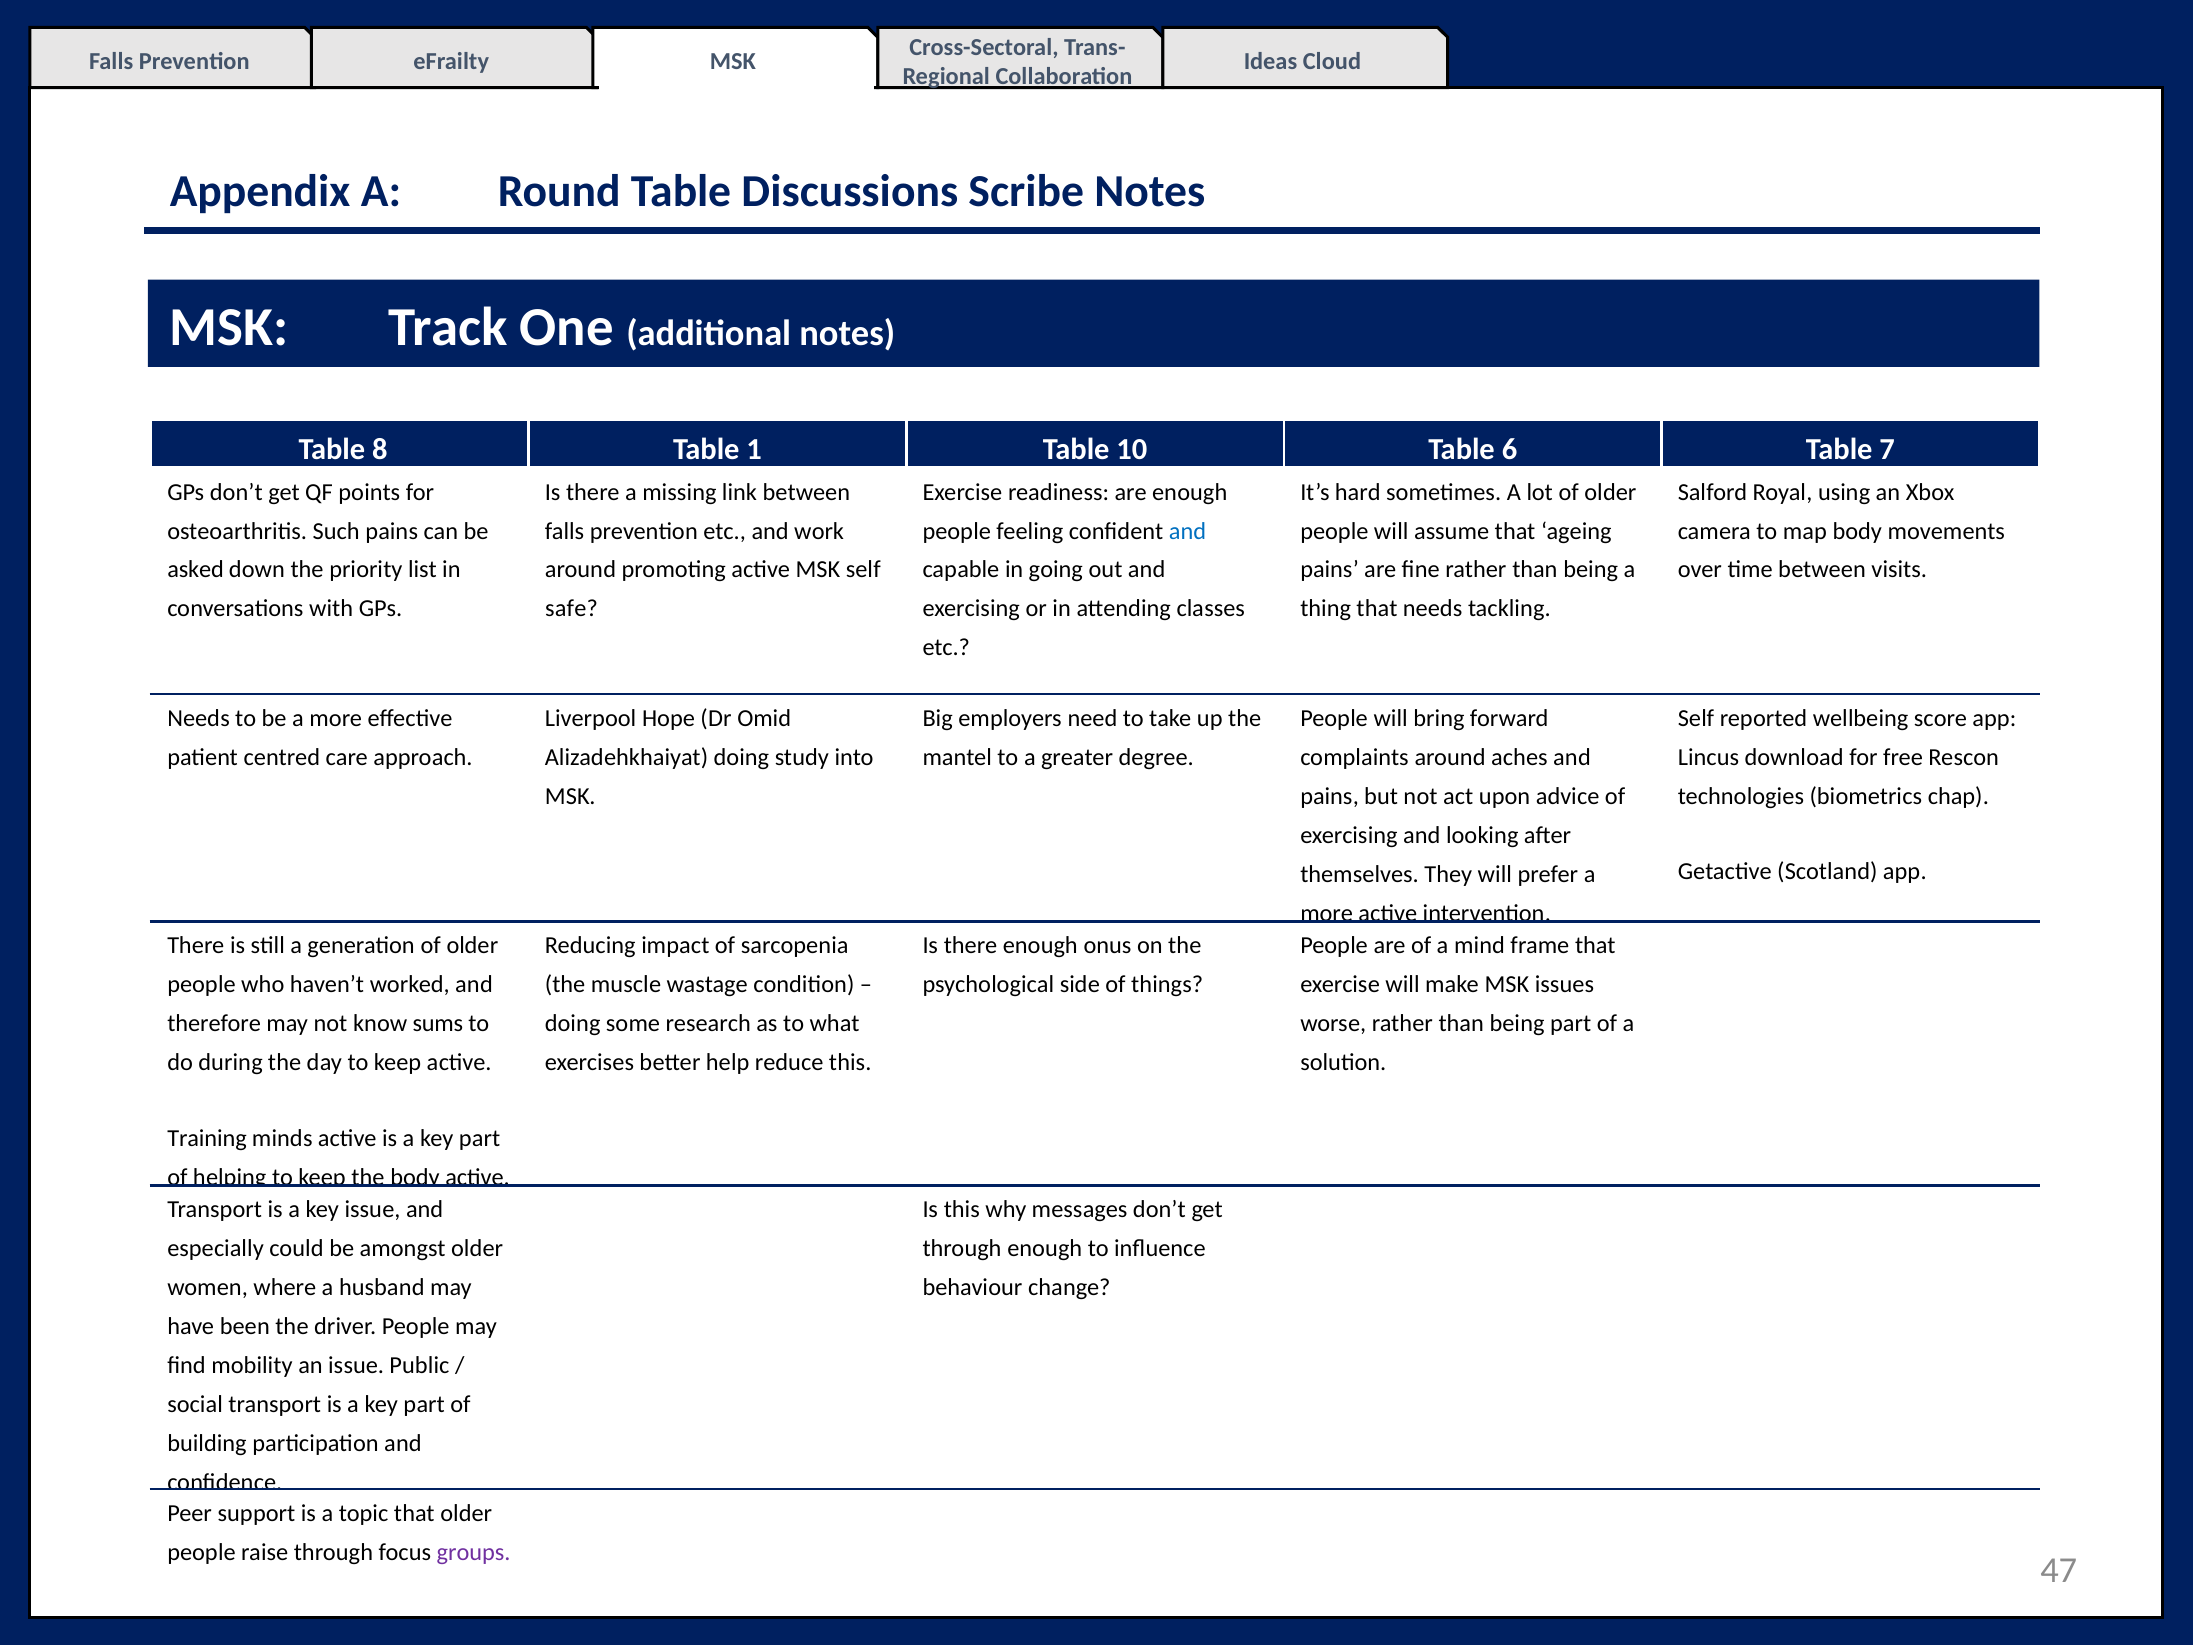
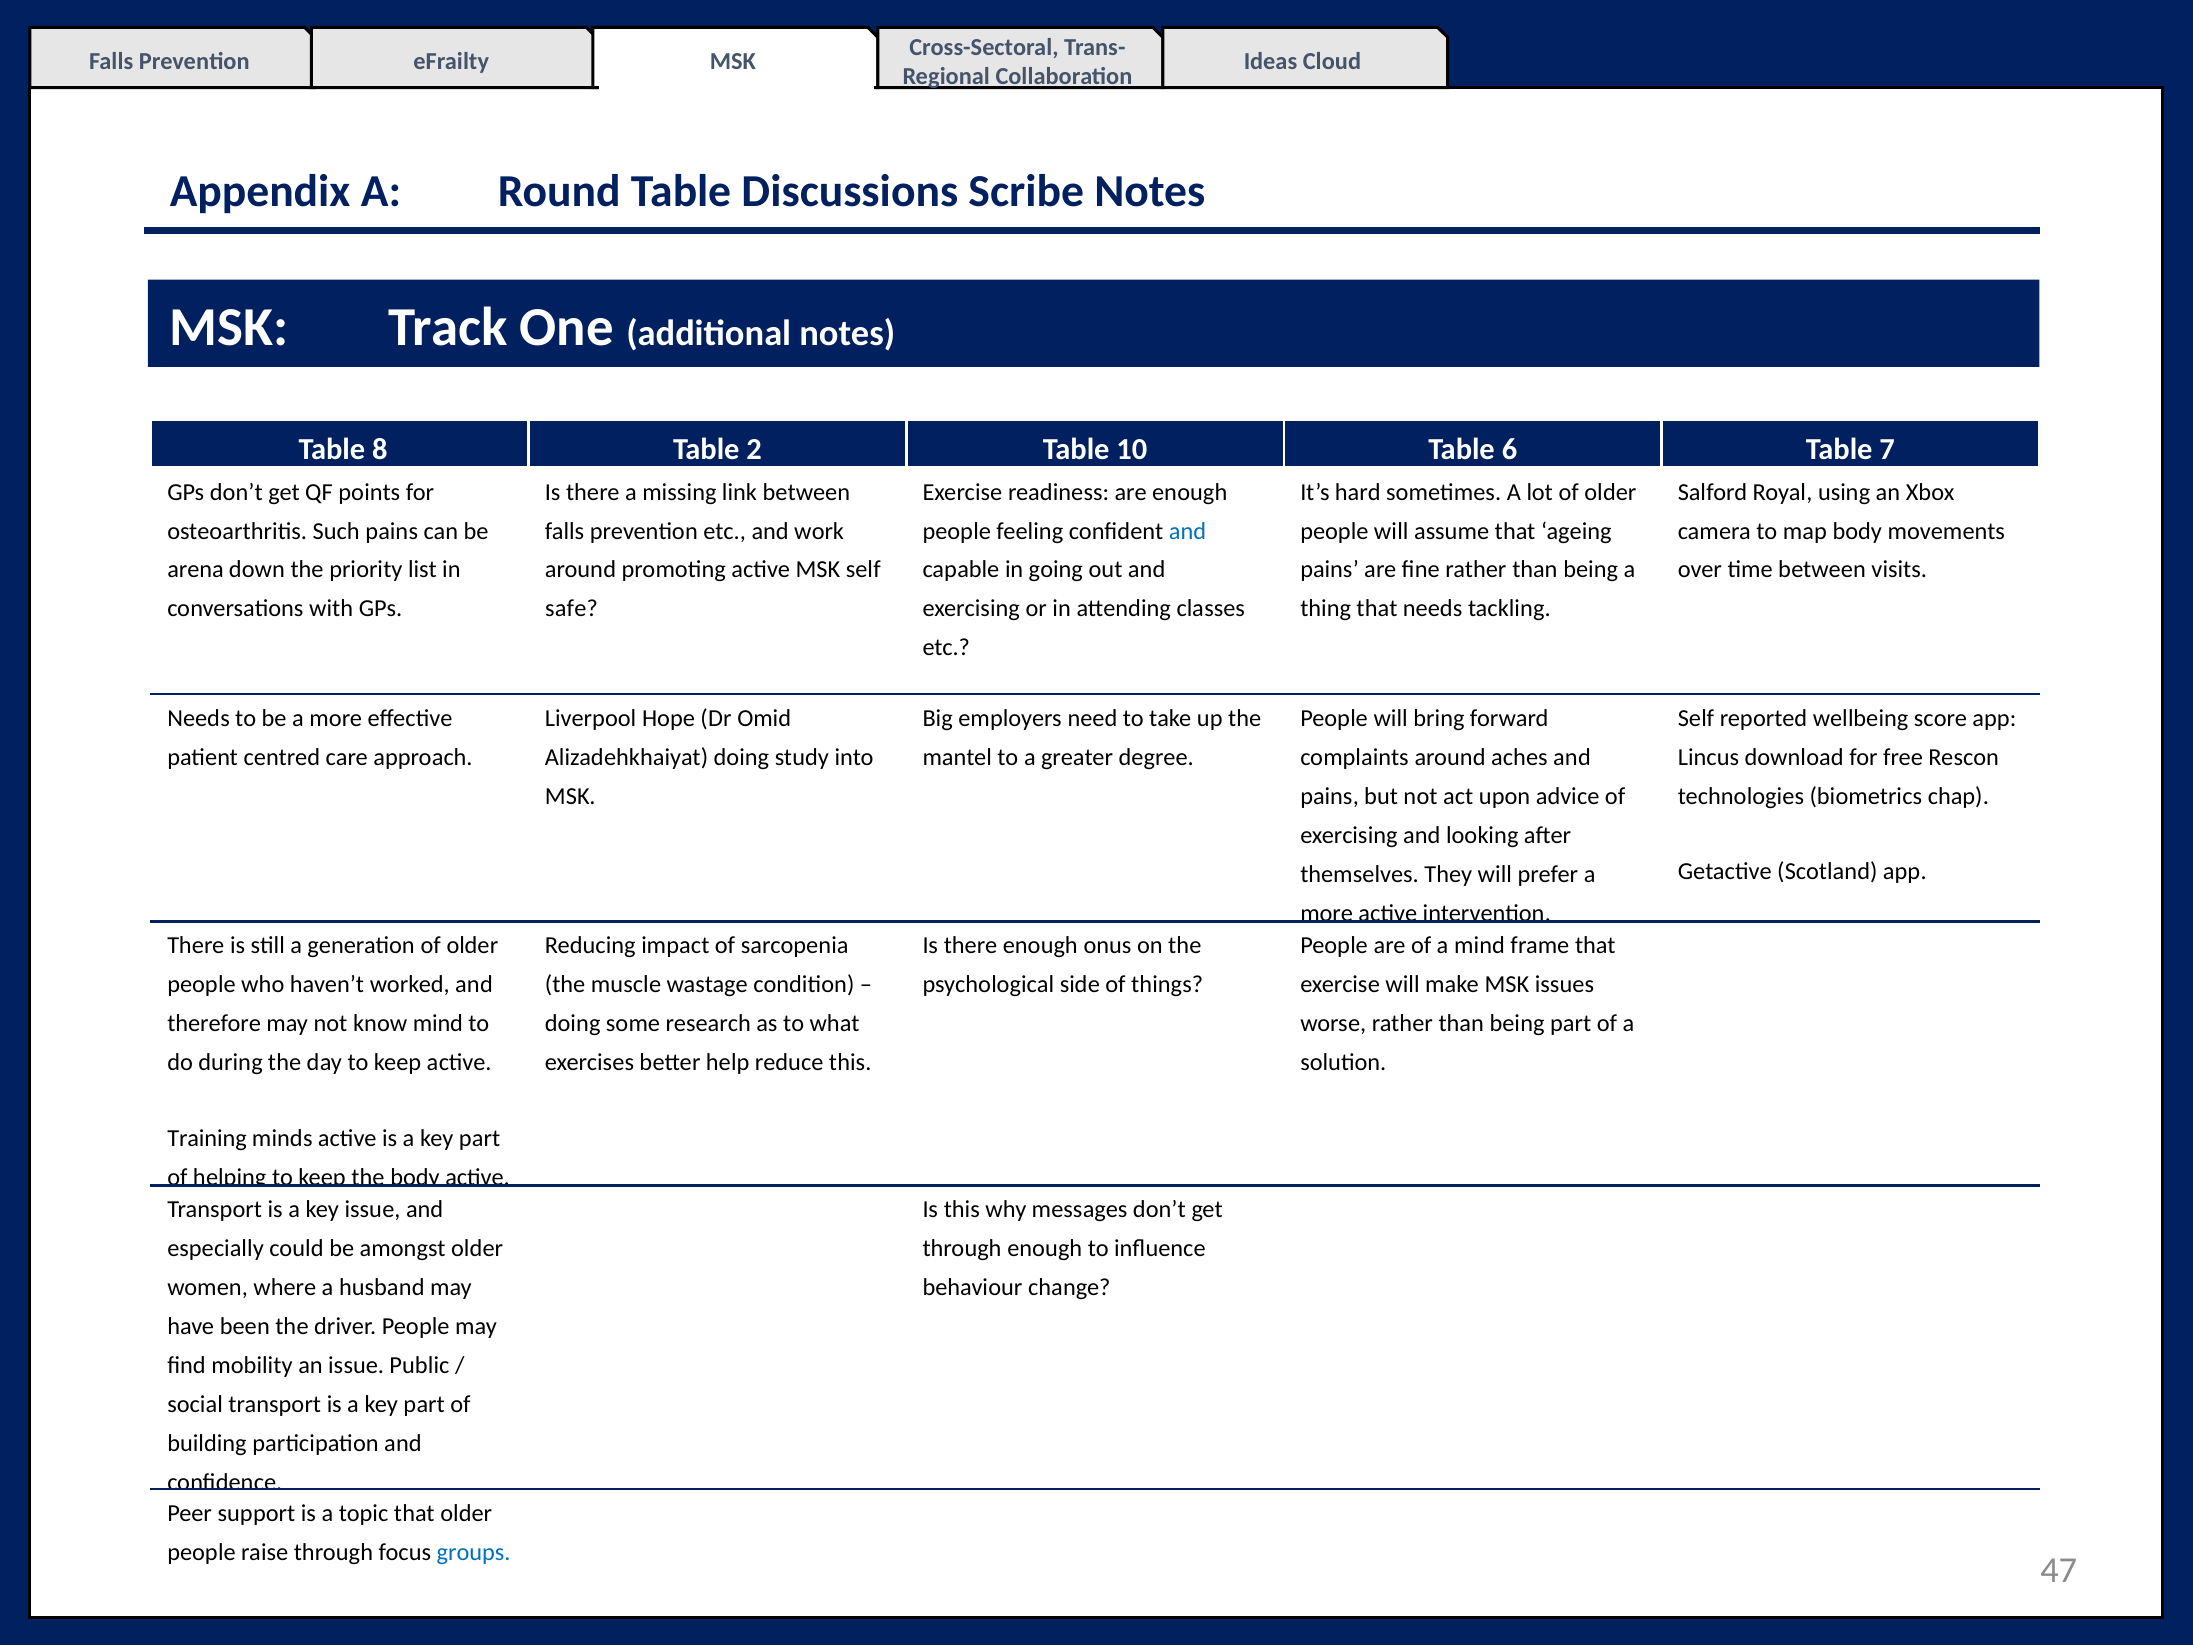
1: 1 -> 2 (754, 450)
asked: asked -> arena (196, 570)
know sums: sums -> mind (438, 1024)
groups colour: purple -> blue (474, 1552)
